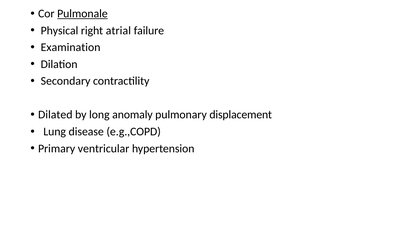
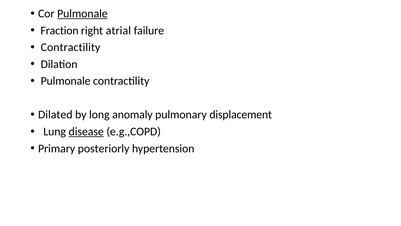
Physical: Physical -> Fraction (60, 30)
Examination: Examination -> Contractility (71, 47)
Secondary: Secondary -> Pulmonale (66, 81)
disease underline: none -> present (86, 131)
ventricular: ventricular -> posteriorly (104, 148)
